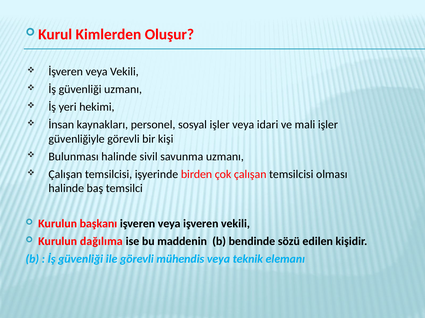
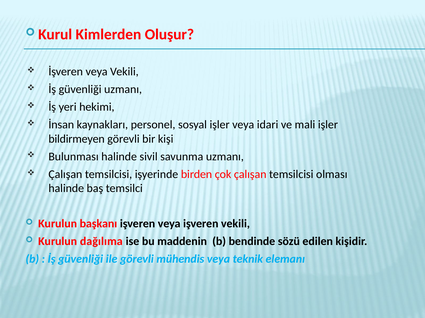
güvenliğiyle: güvenliğiyle -> bildirmeyen (77, 139)
